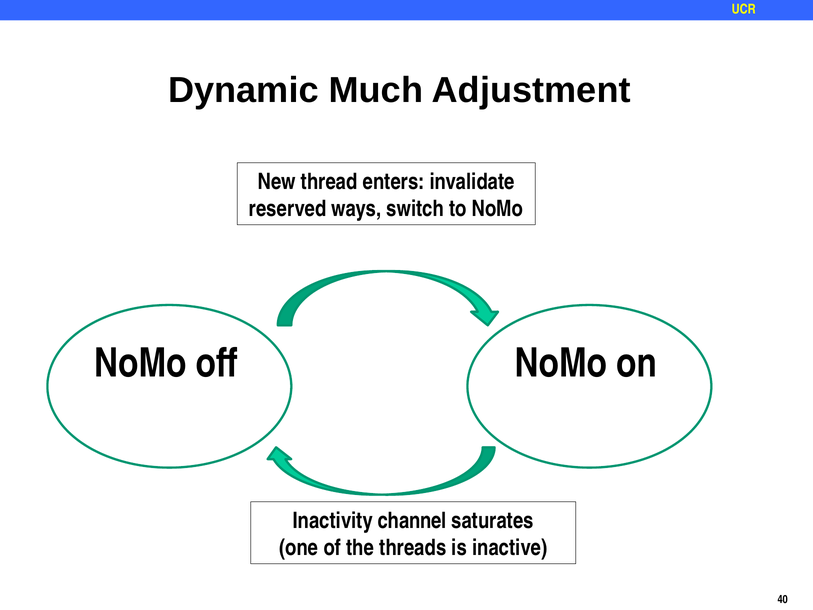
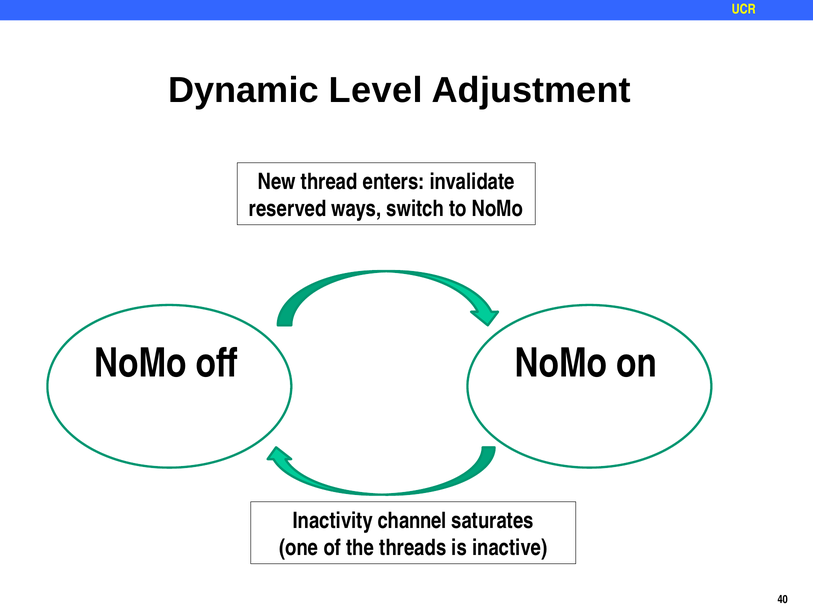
Much: Much -> Level (376, 90)
